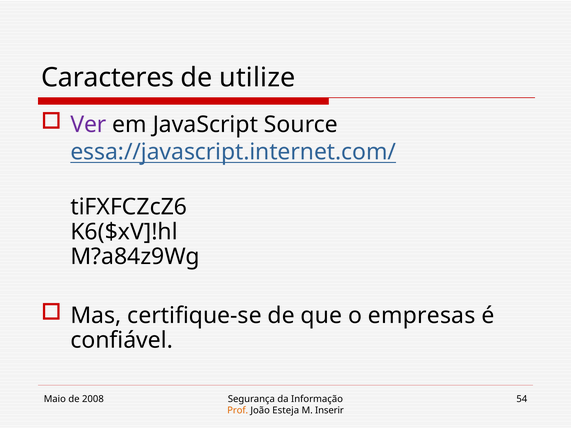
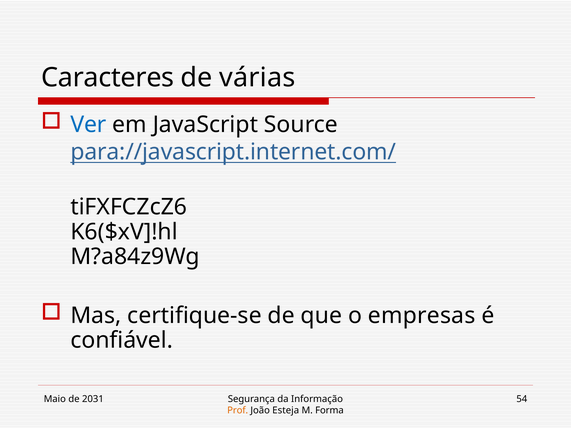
utilize: utilize -> várias (257, 78)
Ver colour: purple -> blue (88, 125)
essa://javascript.internet.com/: essa://javascript.internet.com/ -> para://javascript.internet.com/ (233, 152)
2008: 2008 -> 2031 (93, 399)
Inserir: Inserir -> Forma (329, 411)
